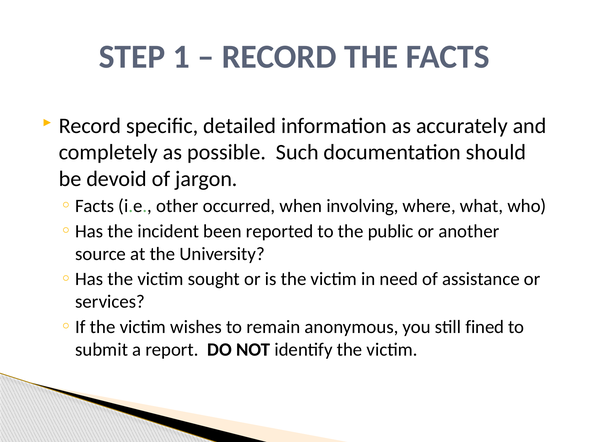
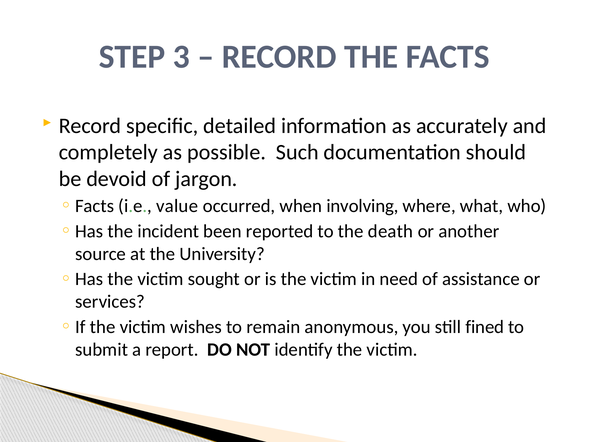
1: 1 -> 3 (181, 57)
other: other -> value (177, 206)
public: public -> death (391, 231)
